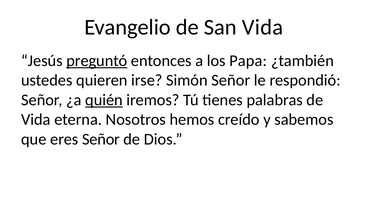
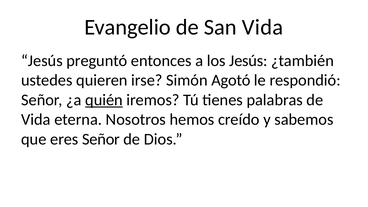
preguntó underline: present -> none (97, 61)
los Papa: Papa -> Jesús (248, 61)
Simón Señor: Señor -> Agotó (231, 80)
